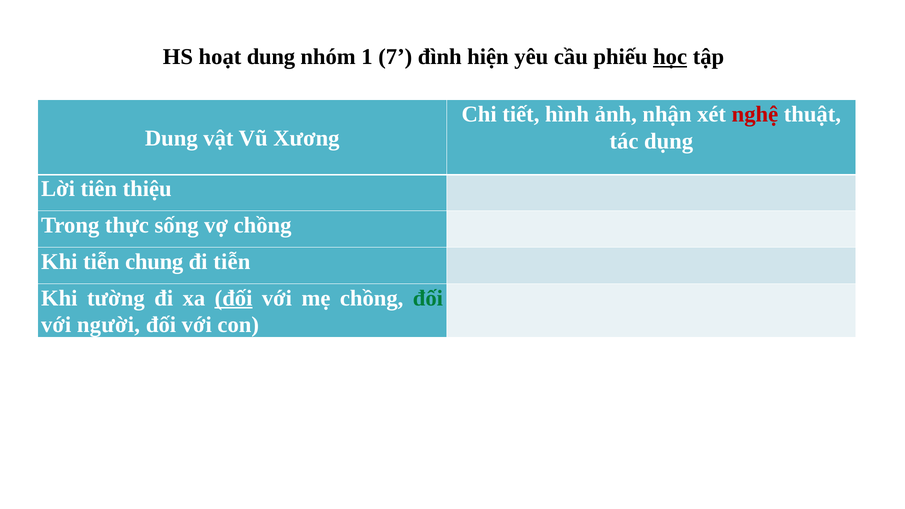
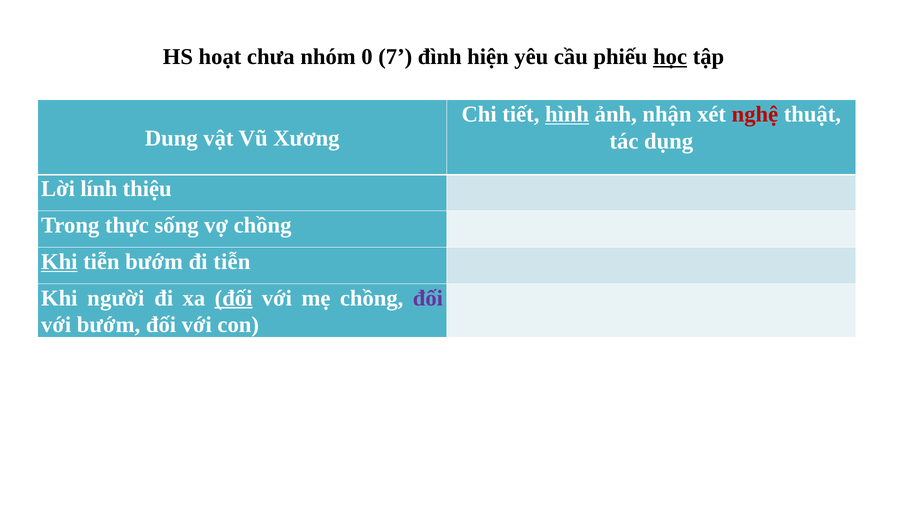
hoạt dung: dung -> chưa (271, 57)
1: 1 -> 0 (367, 57)
hình underline: none -> present (567, 114)
tiên: tiên -> lính (99, 189)
Khi underline: none -> present (59, 262)
tiễn chung: chung -> bướm (154, 262)
tường: tường -> người (116, 298)
đối colour: green -> purple (428, 298)
với người: người -> bướm (109, 325)
